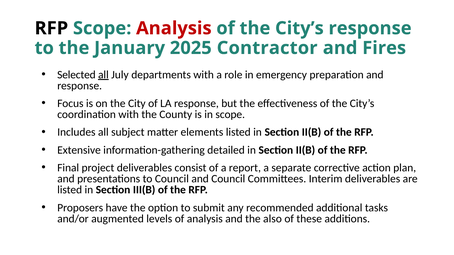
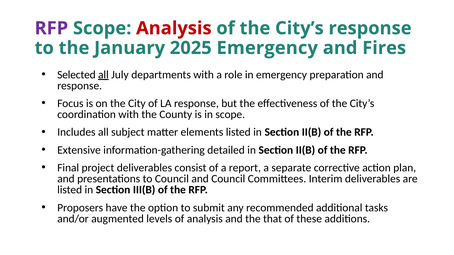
RFP colour: black -> purple (51, 28)
2025 Contractor: Contractor -> Emergency (267, 48)
also: also -> that (273, 219)
